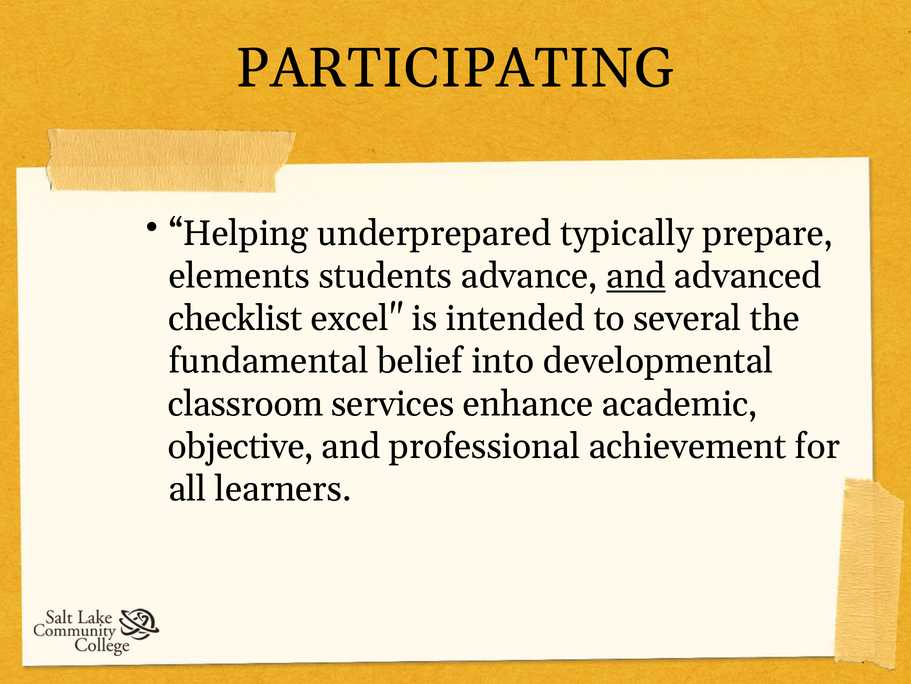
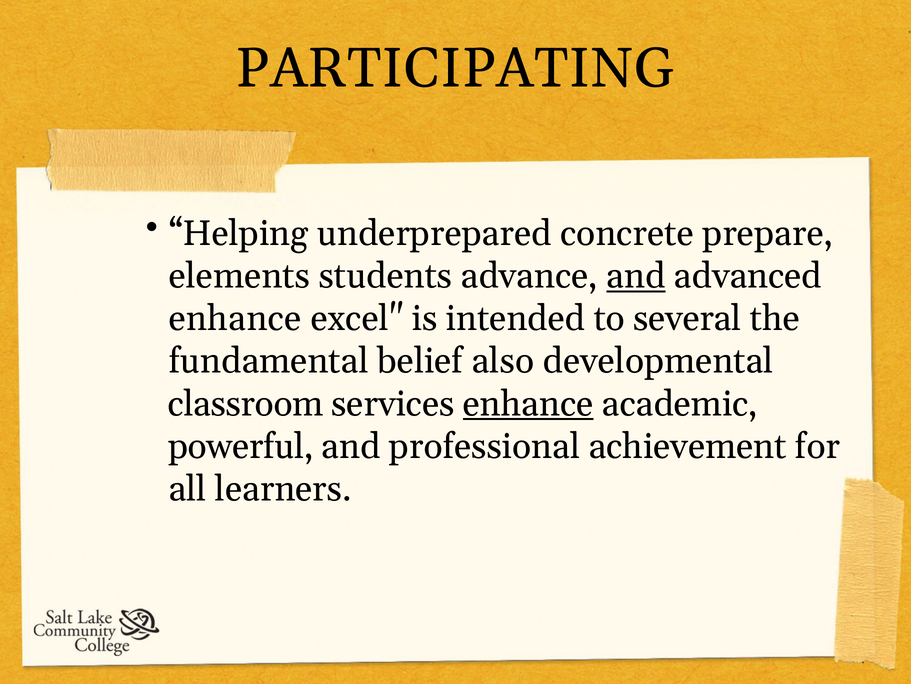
typically: typically -> concrete (627, 233)
checklist: checklist -> enhance (235, 318)
into: into -> also (503, 361)
enhance underline: none -> present (528, 403)
objective: objective -> powerful (241, 446)
